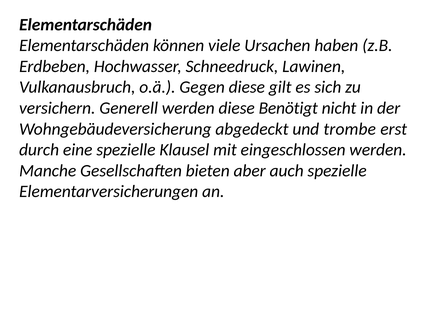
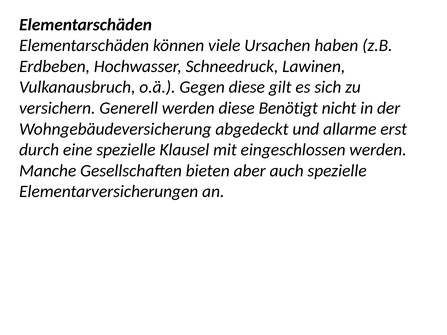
trombe: trombe -> allarme (350, 129)
